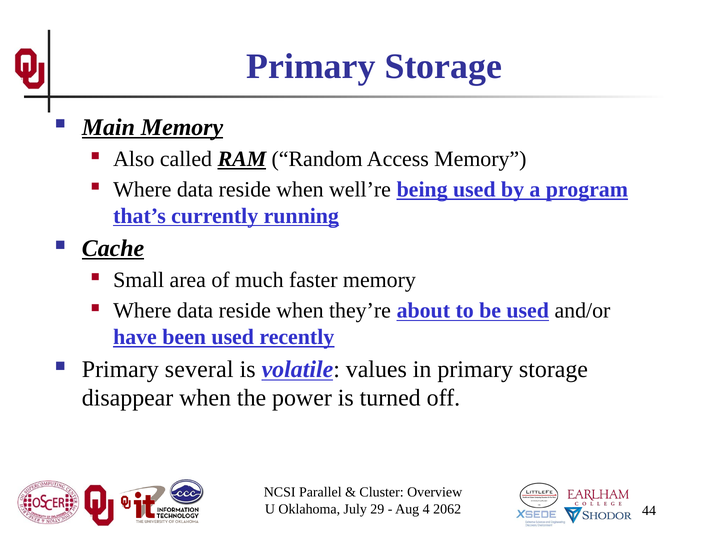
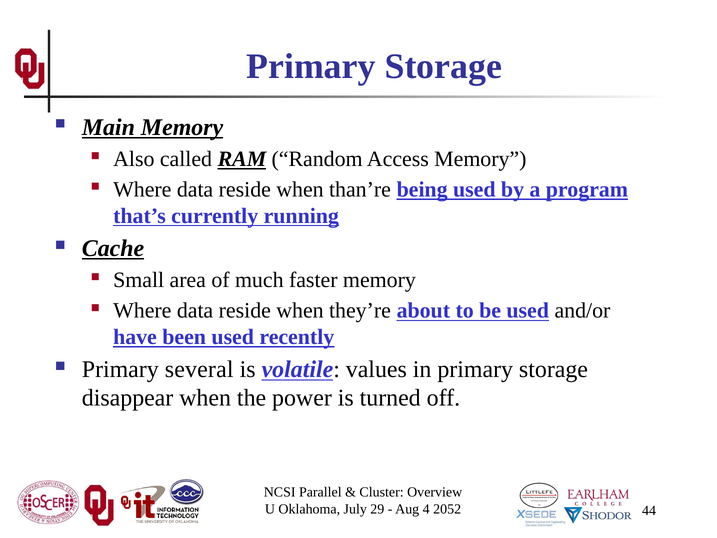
well’re: well’re -> than’re (360, 190)
2062: 2062 -> 2052 (447, 509)
